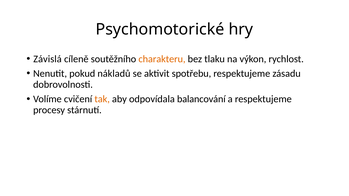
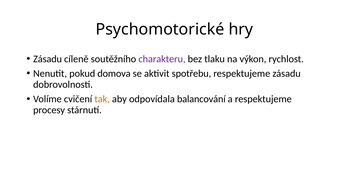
Závislá: Závislá -> Zásadu (48, 59)
charakteru colour: orange -> purple (162, 59)
nákladů: nákladů -> domova (114, 74)
